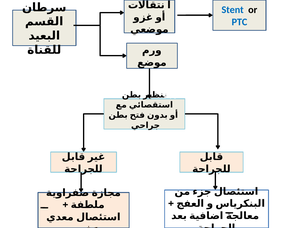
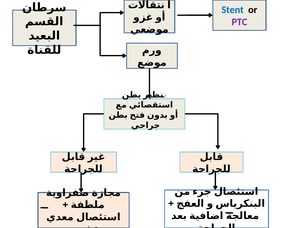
PTC colour: blue -> purple (239, 22)
